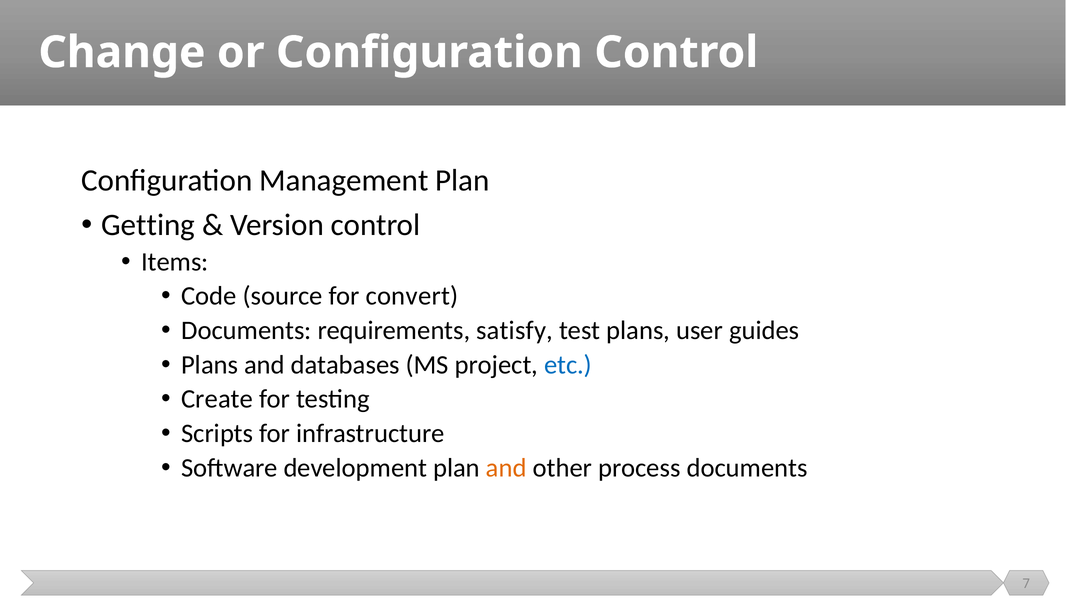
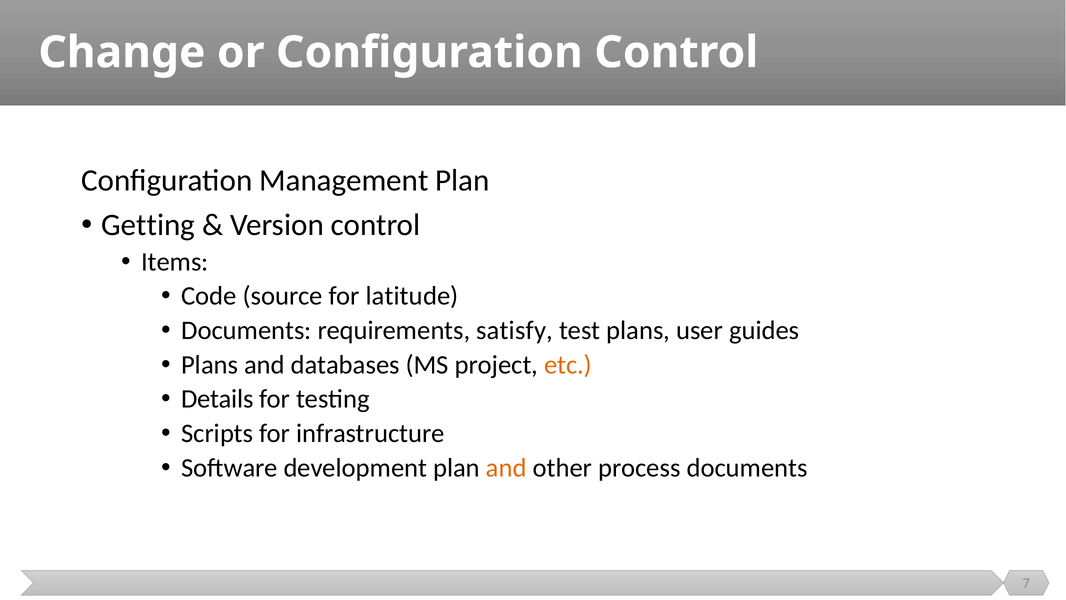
convert: convert -> latitude (412, 296)
etc colour: blue -> orange (568, 365)
Create: Create -> Details (217, 399)
